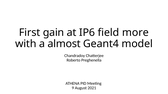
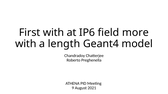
First gain: gain -> with (53, 33)
almost: almost -> length (64, 44)
